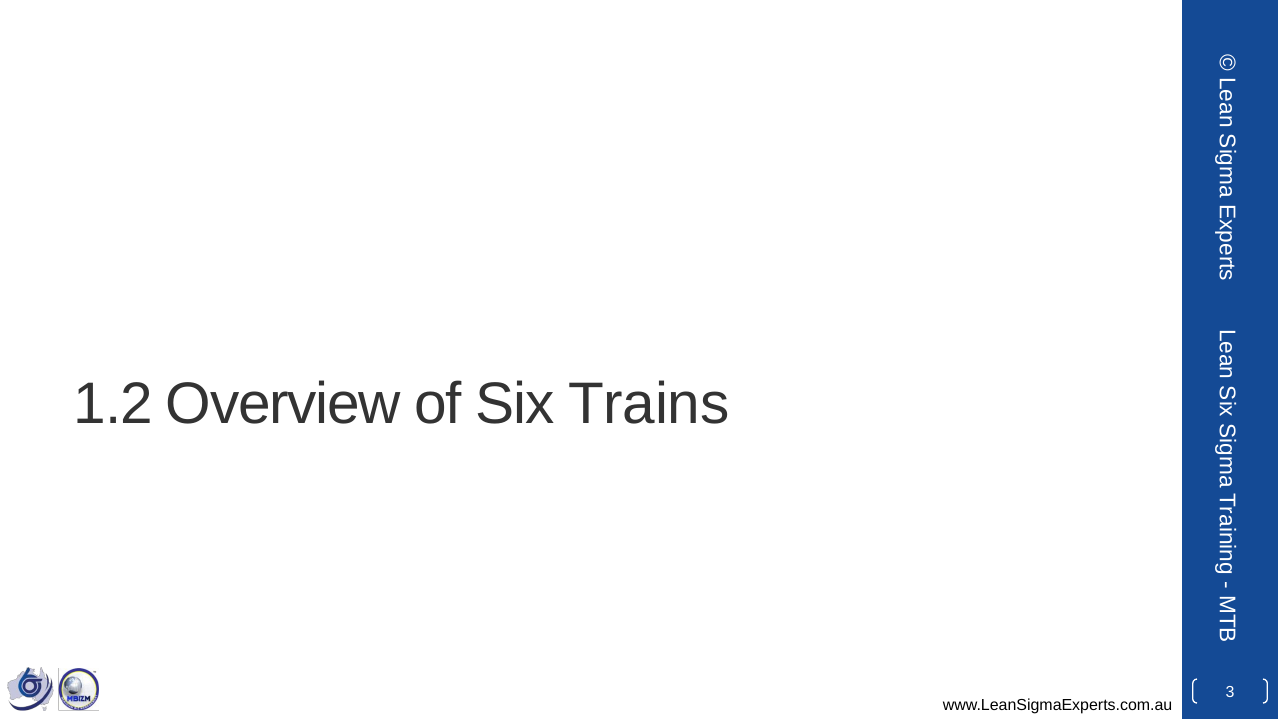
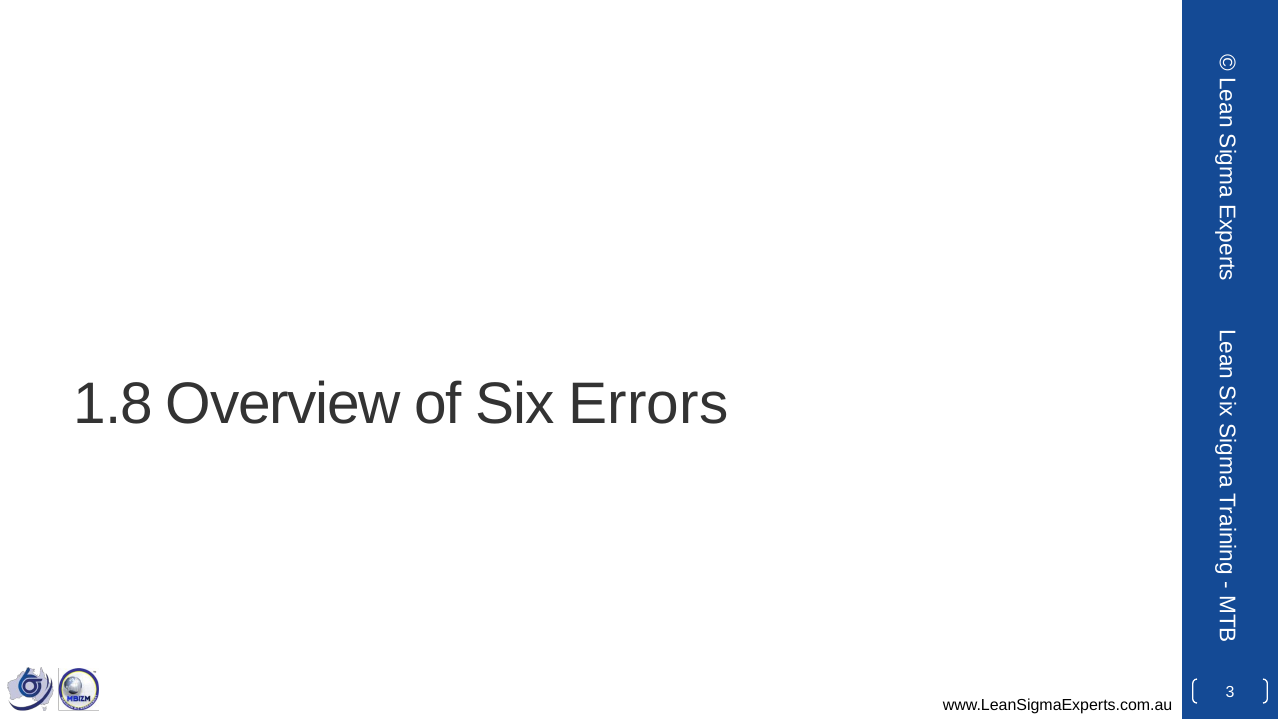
1.2: 1.2 -> 1.8 (113, 404)
Trains: Trains -> Errors (648, 404)
